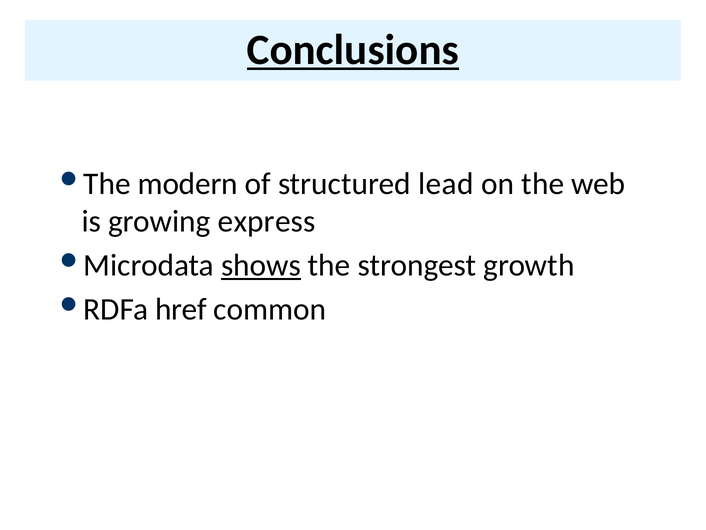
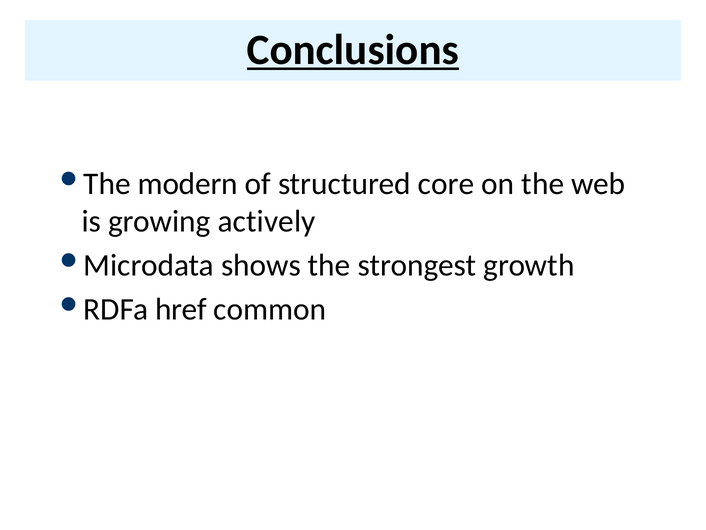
lead: lead -> core (446, 184)
express: express -> actively (267, 221)
shows underline: present -> none (261, 265)
